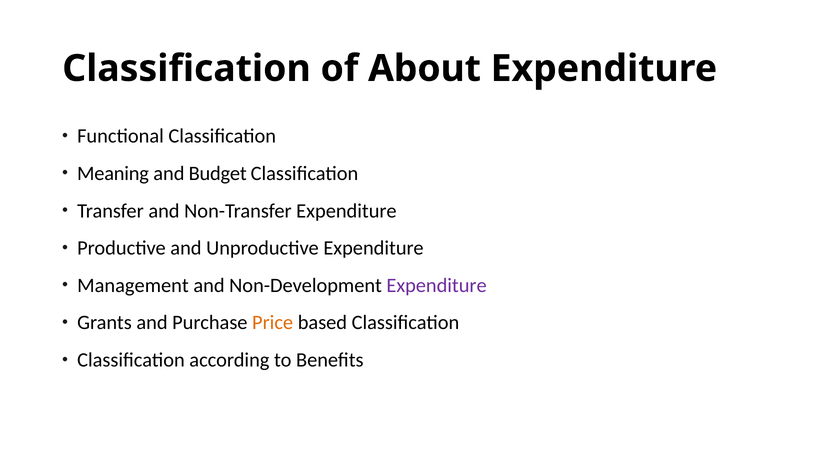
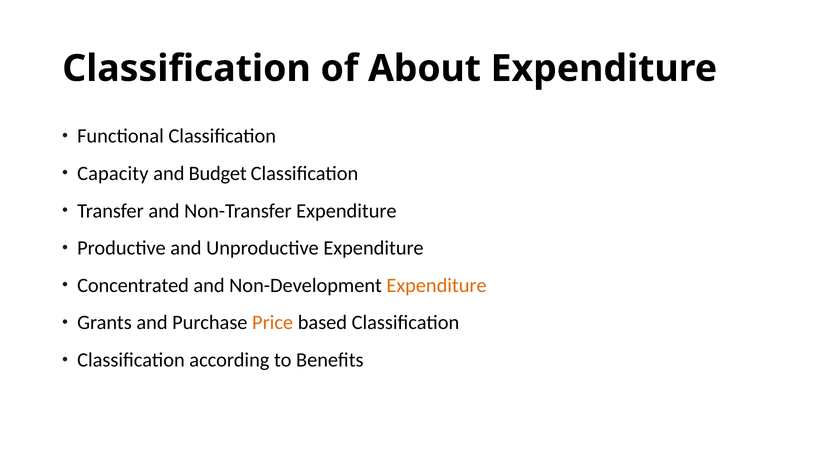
Meaning: Meaning -> Capacity (113, 173)
Management: Management -> Concentrated (133, 285)
Expenditure colour: purple -> orange (437, 285)
